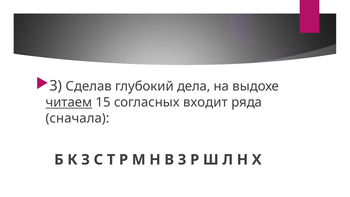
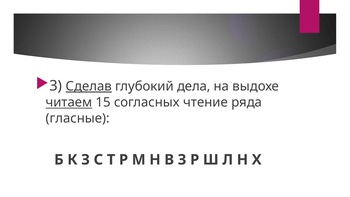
Сделав underline: none -> present (89, 86)
входит: входит -> чтение (205, 102)
сначала: сначала -> гласные (78, 118)
